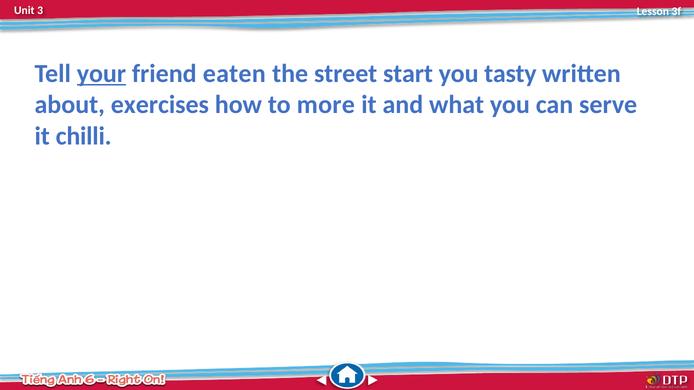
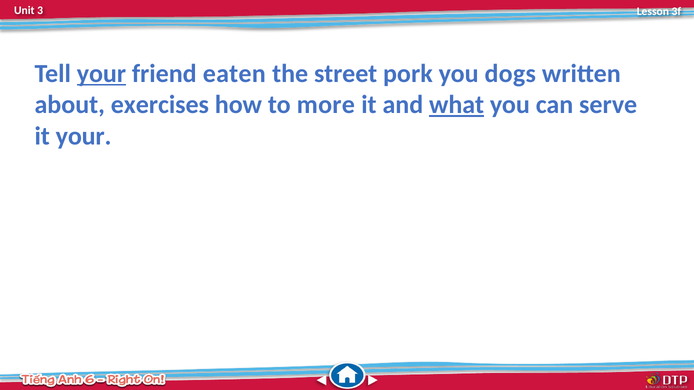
start: start -> pork (408, 74)
tasty: tasty -> dogs (510, 74)
what underline: none -> present (457, 105)
it chilli: chilli -> your (84, 136)
